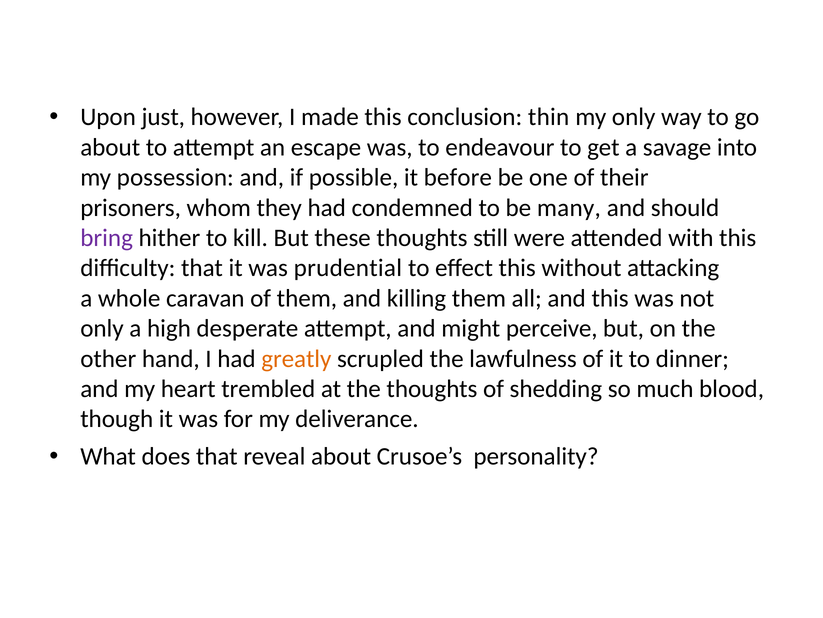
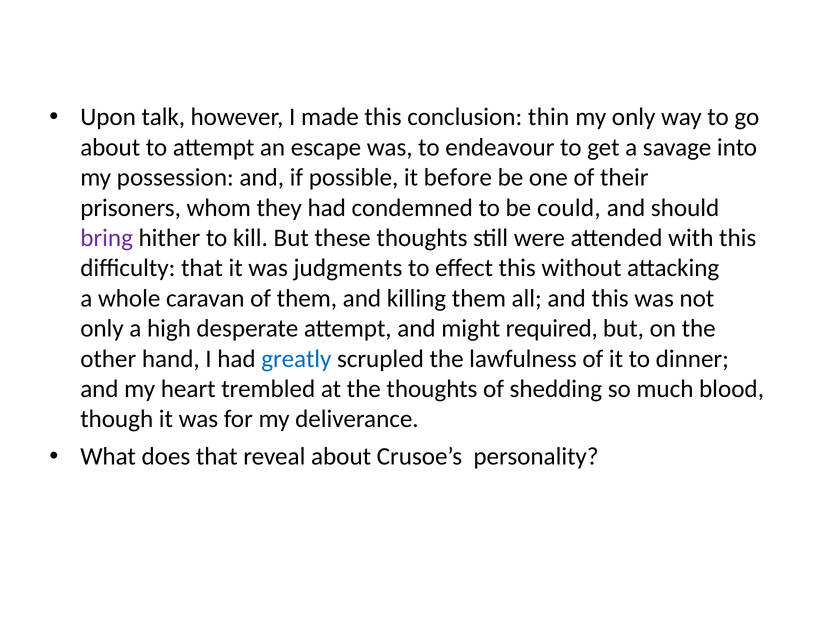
just: just -> talk (163, 117)
many: many -> could (569, 207)
prudential: prudential -> judgments (348, 268)
perceive: perceive -> required (552, 328)
greatly colour: orange -> blue (296, 358)
